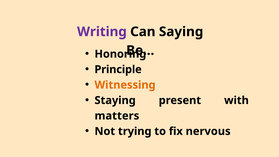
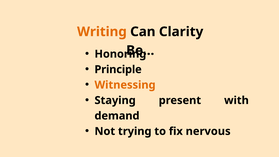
Writing colour: purple -> orange (102, 32)
Saying: Saying -> Clarity (181, 32)
matters: matters -> demand (117, 116)
